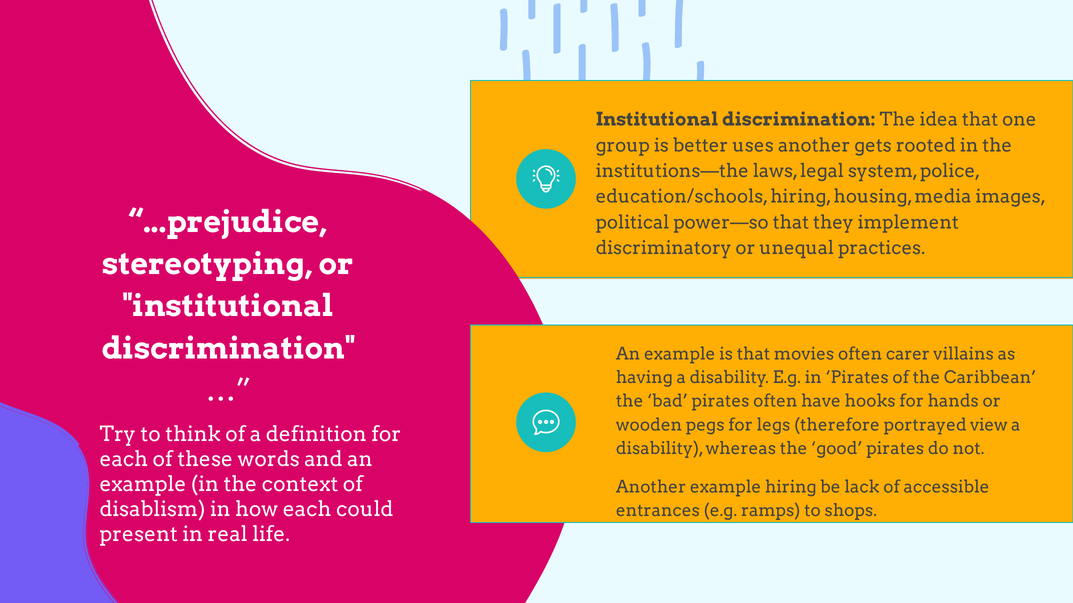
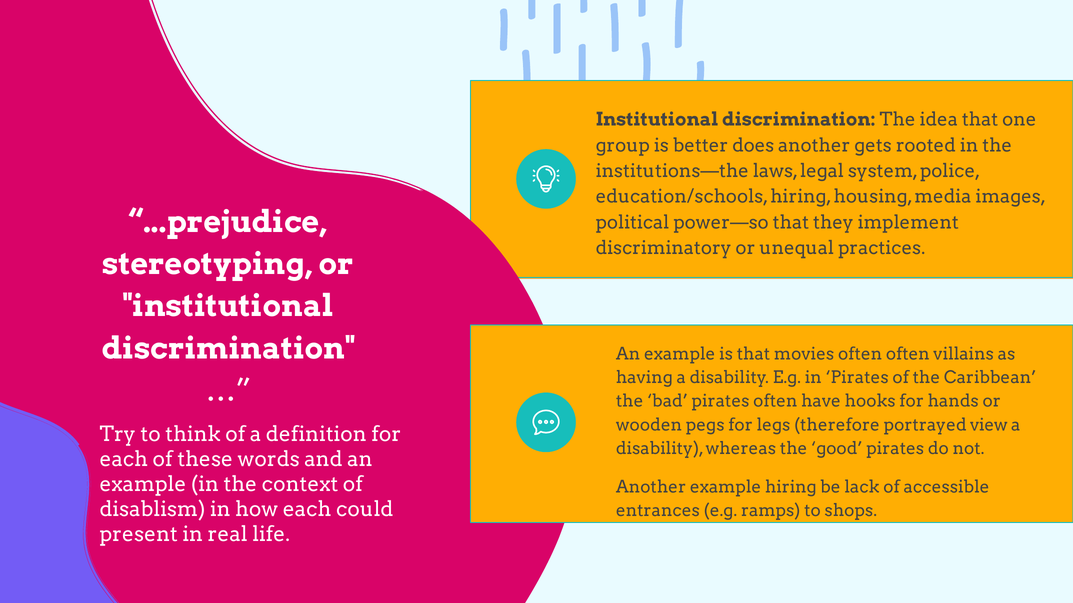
uses: uses -> does (753, 146)
often carer: carer -> often (908, 354)
